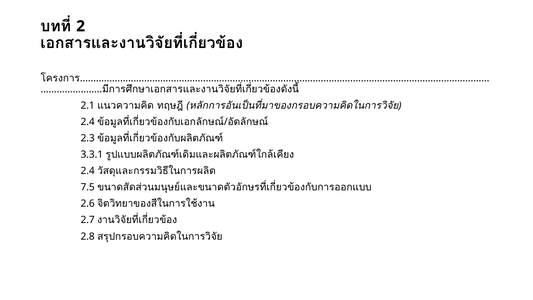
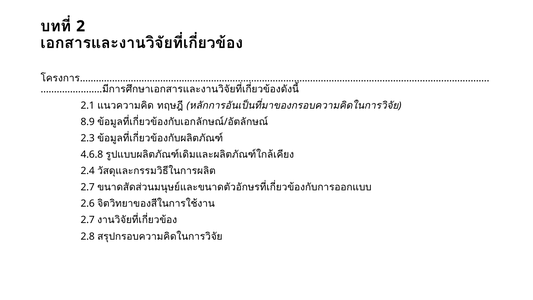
2.4: 2.4 -> 8.9 (88, 122)
3.3.1: 3.3.1 -> 4.6.8 (92, 154)
7.5: 7.5 -> 2.7 (88, 187)
